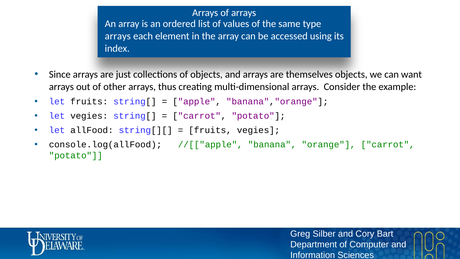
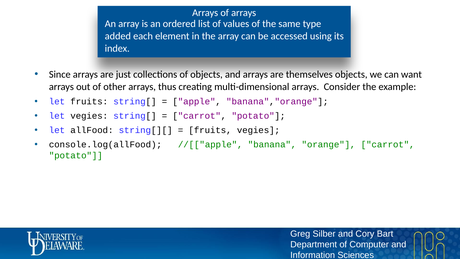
arrays: arrays -> added (118, 36)
